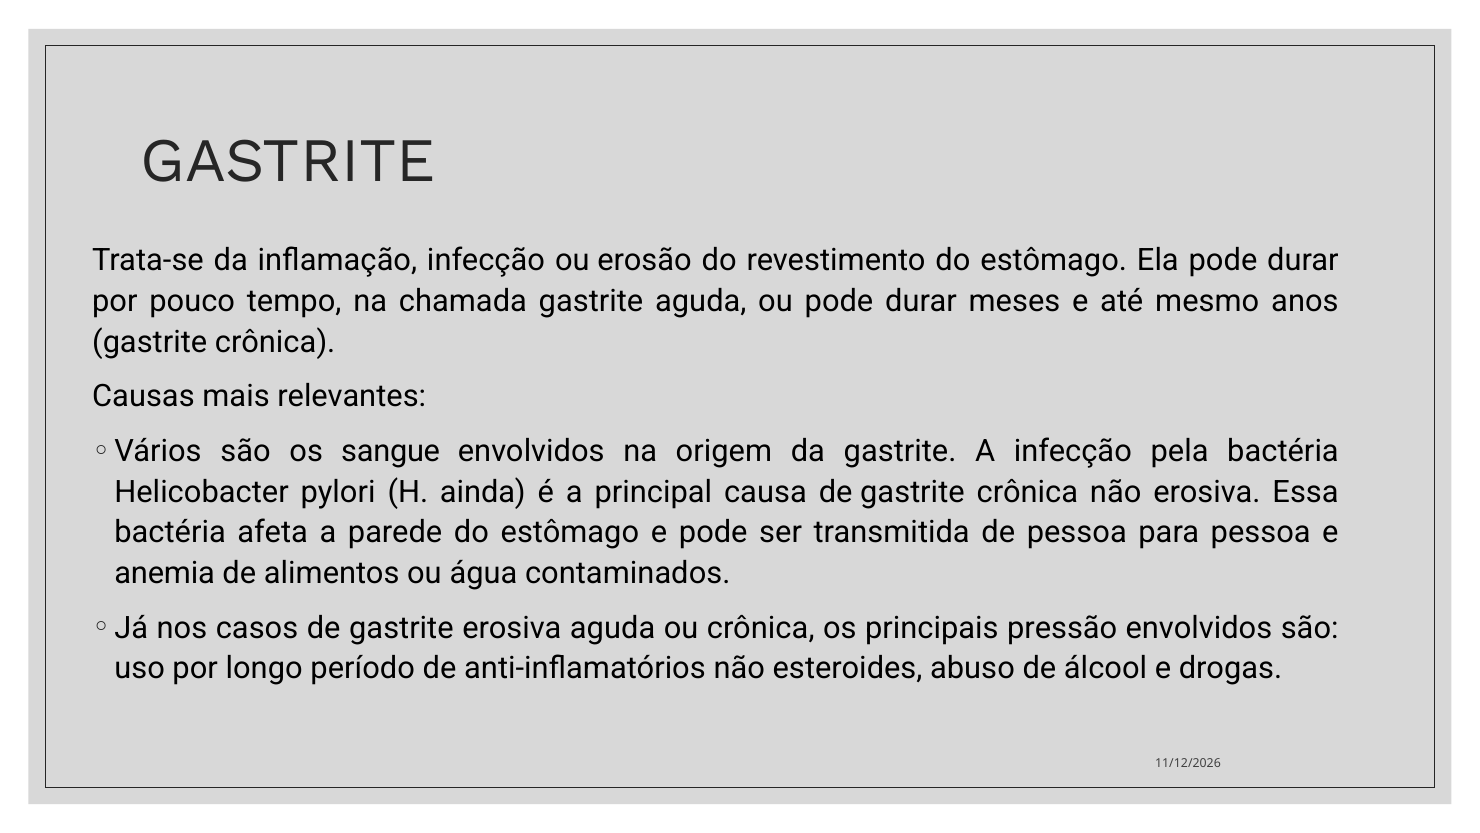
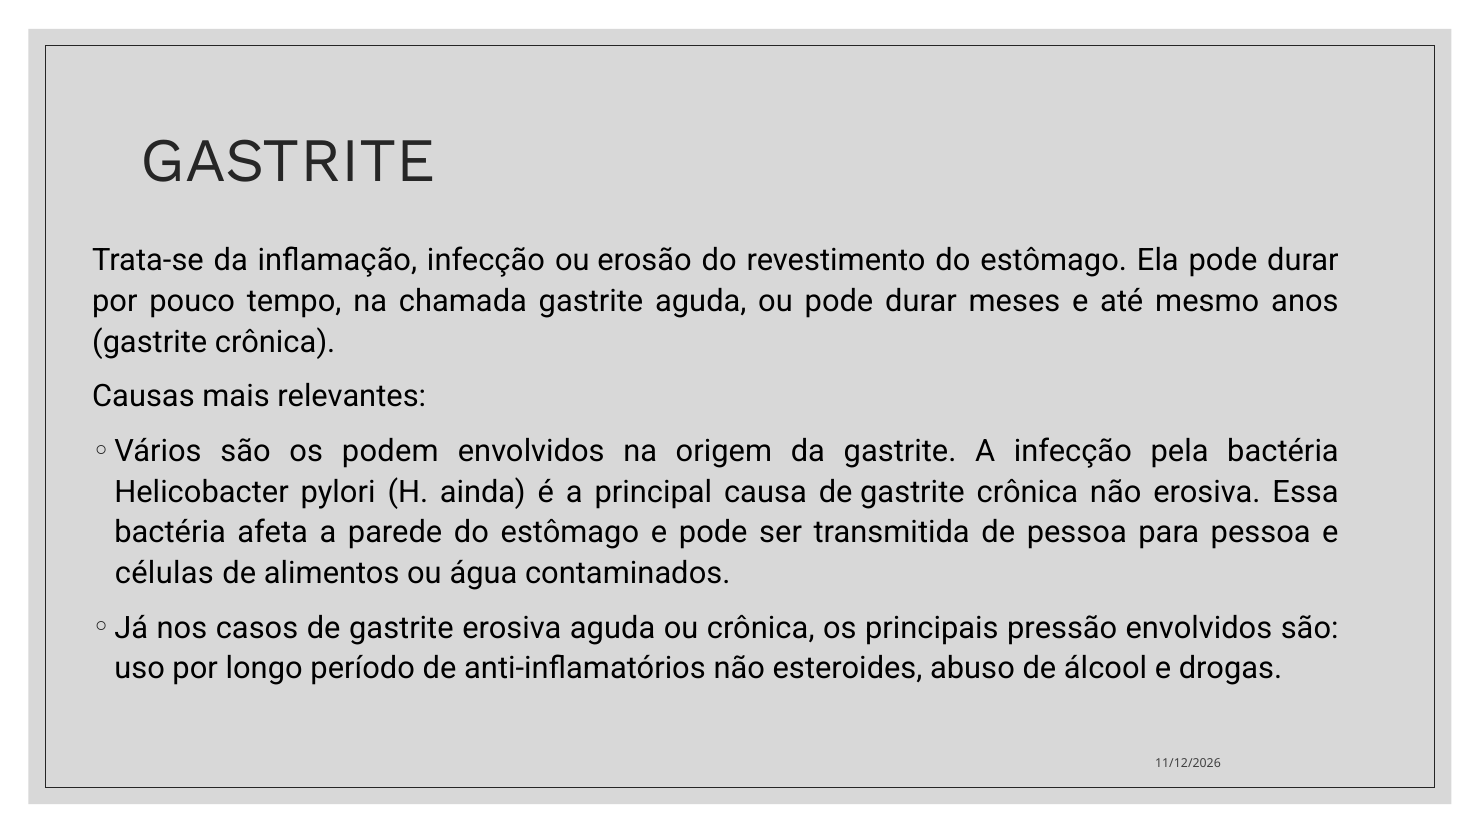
sangue: sangue -> podem (390, 451)
anemia: anemia -> células (164, 573)
